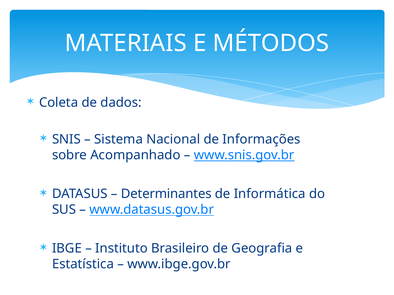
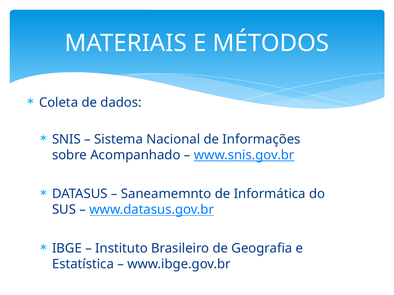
Determinantes: Determinantes -> Saneamemnto (166, 194)
